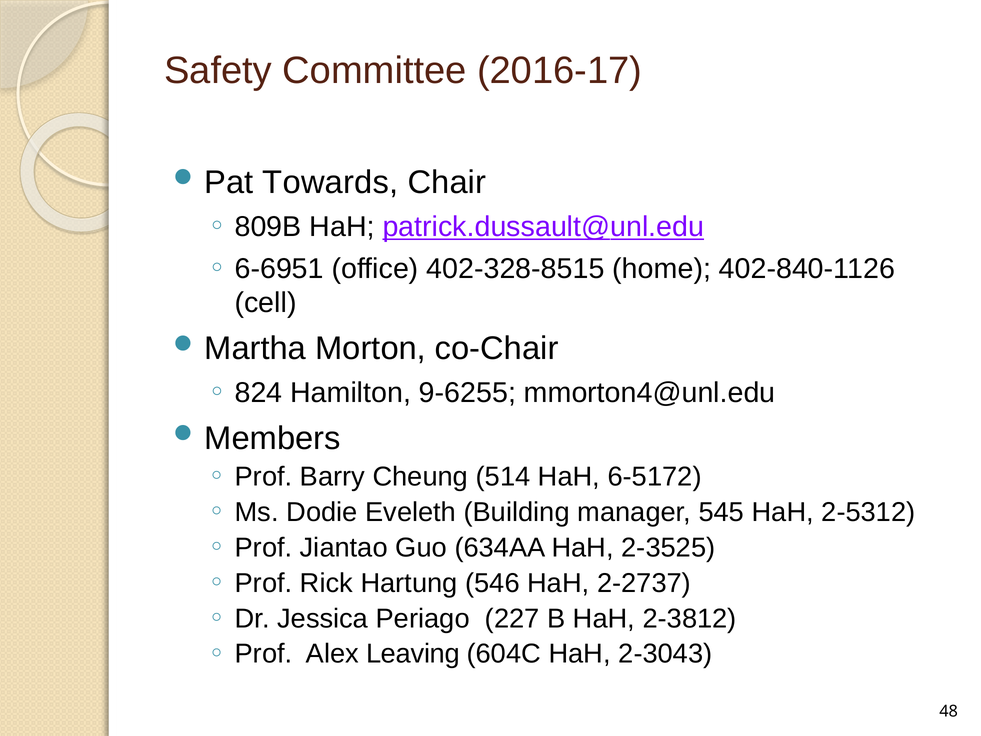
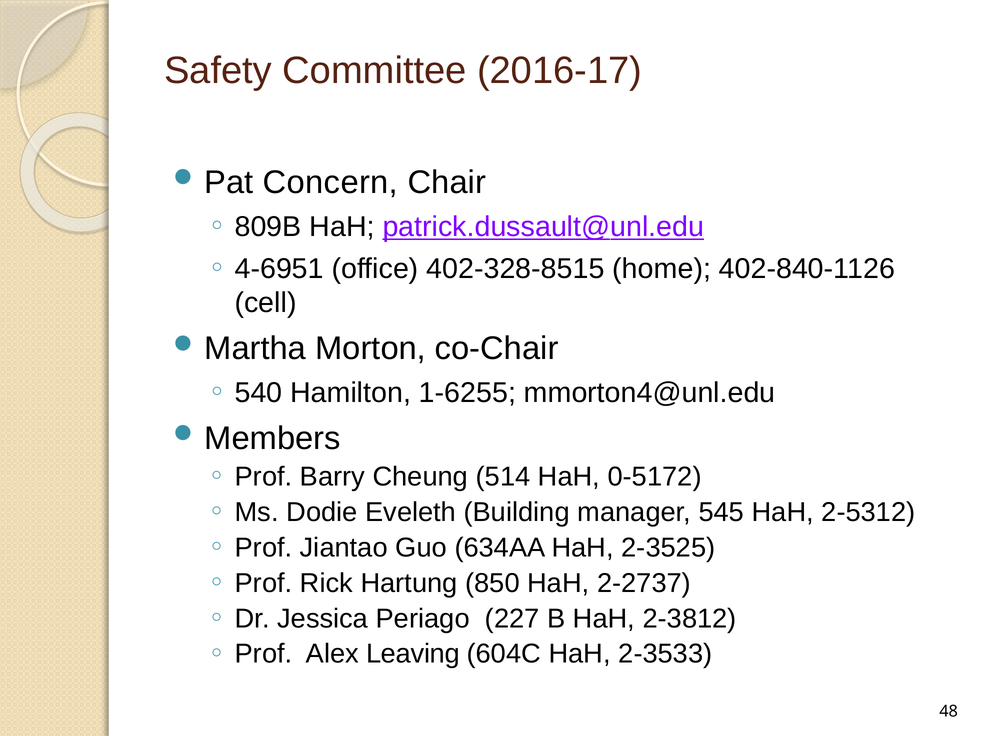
Towards: Towards -> Concern (330, 182)
6-6951: 6-6951 -> 4-6951 (279, 269)
824: 824 -> 540 (259, 393)
9-6255: 9-6255 -> 1-6255 (467, 393)
6-5172: 6-5172 -> 0-5172 (655, 476)
546: 546 -> 850 (492, 583)
2-3043: 2-3043 -> 2-3533 (665, 654)
